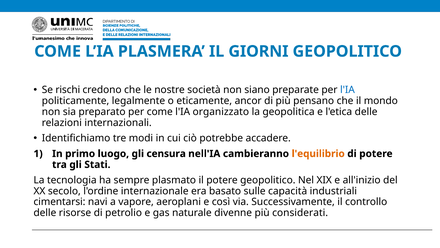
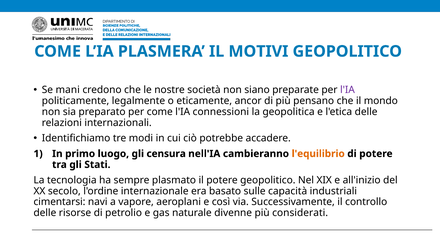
GIORNI: GIORNI -> MOTIVI (258, 51)
rischi: rischi -> mani (68, 90)
l'IA colour: blue -> purple (347, 90)
organizzato: organizzato -> connessioni (221, 112)
